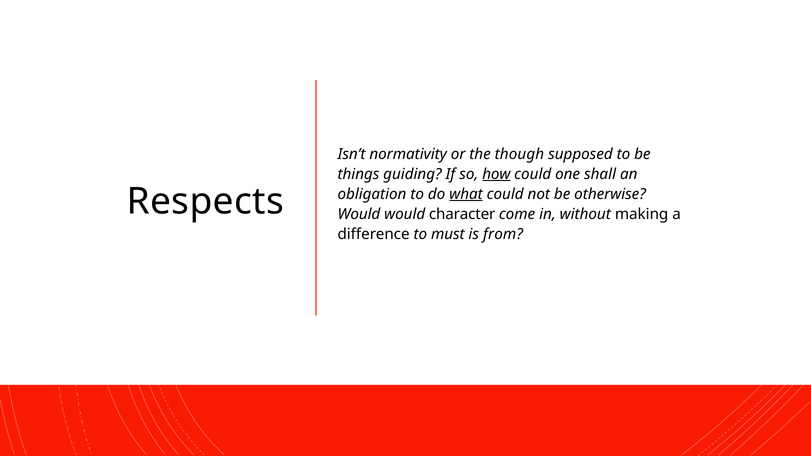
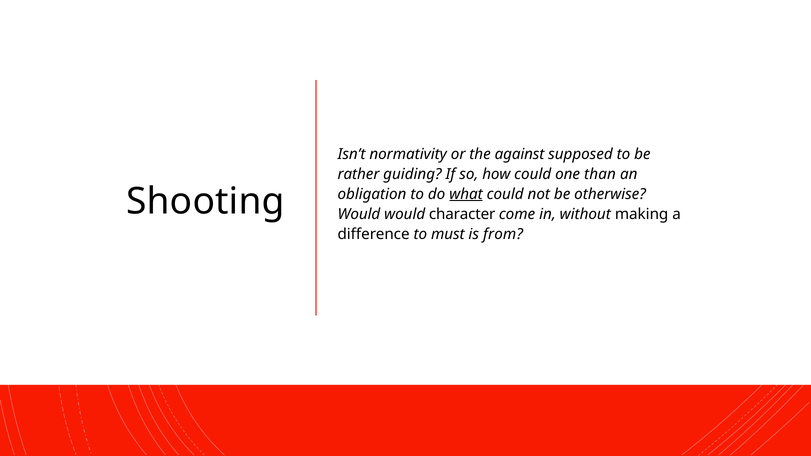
though: though -> against (520, 154)
things: things -> rather (358, 174)
how underline: present -> none (496, 174)
shall: shall -> than (600, 174)
Respects: Respects -> Shooting (205, 202)
